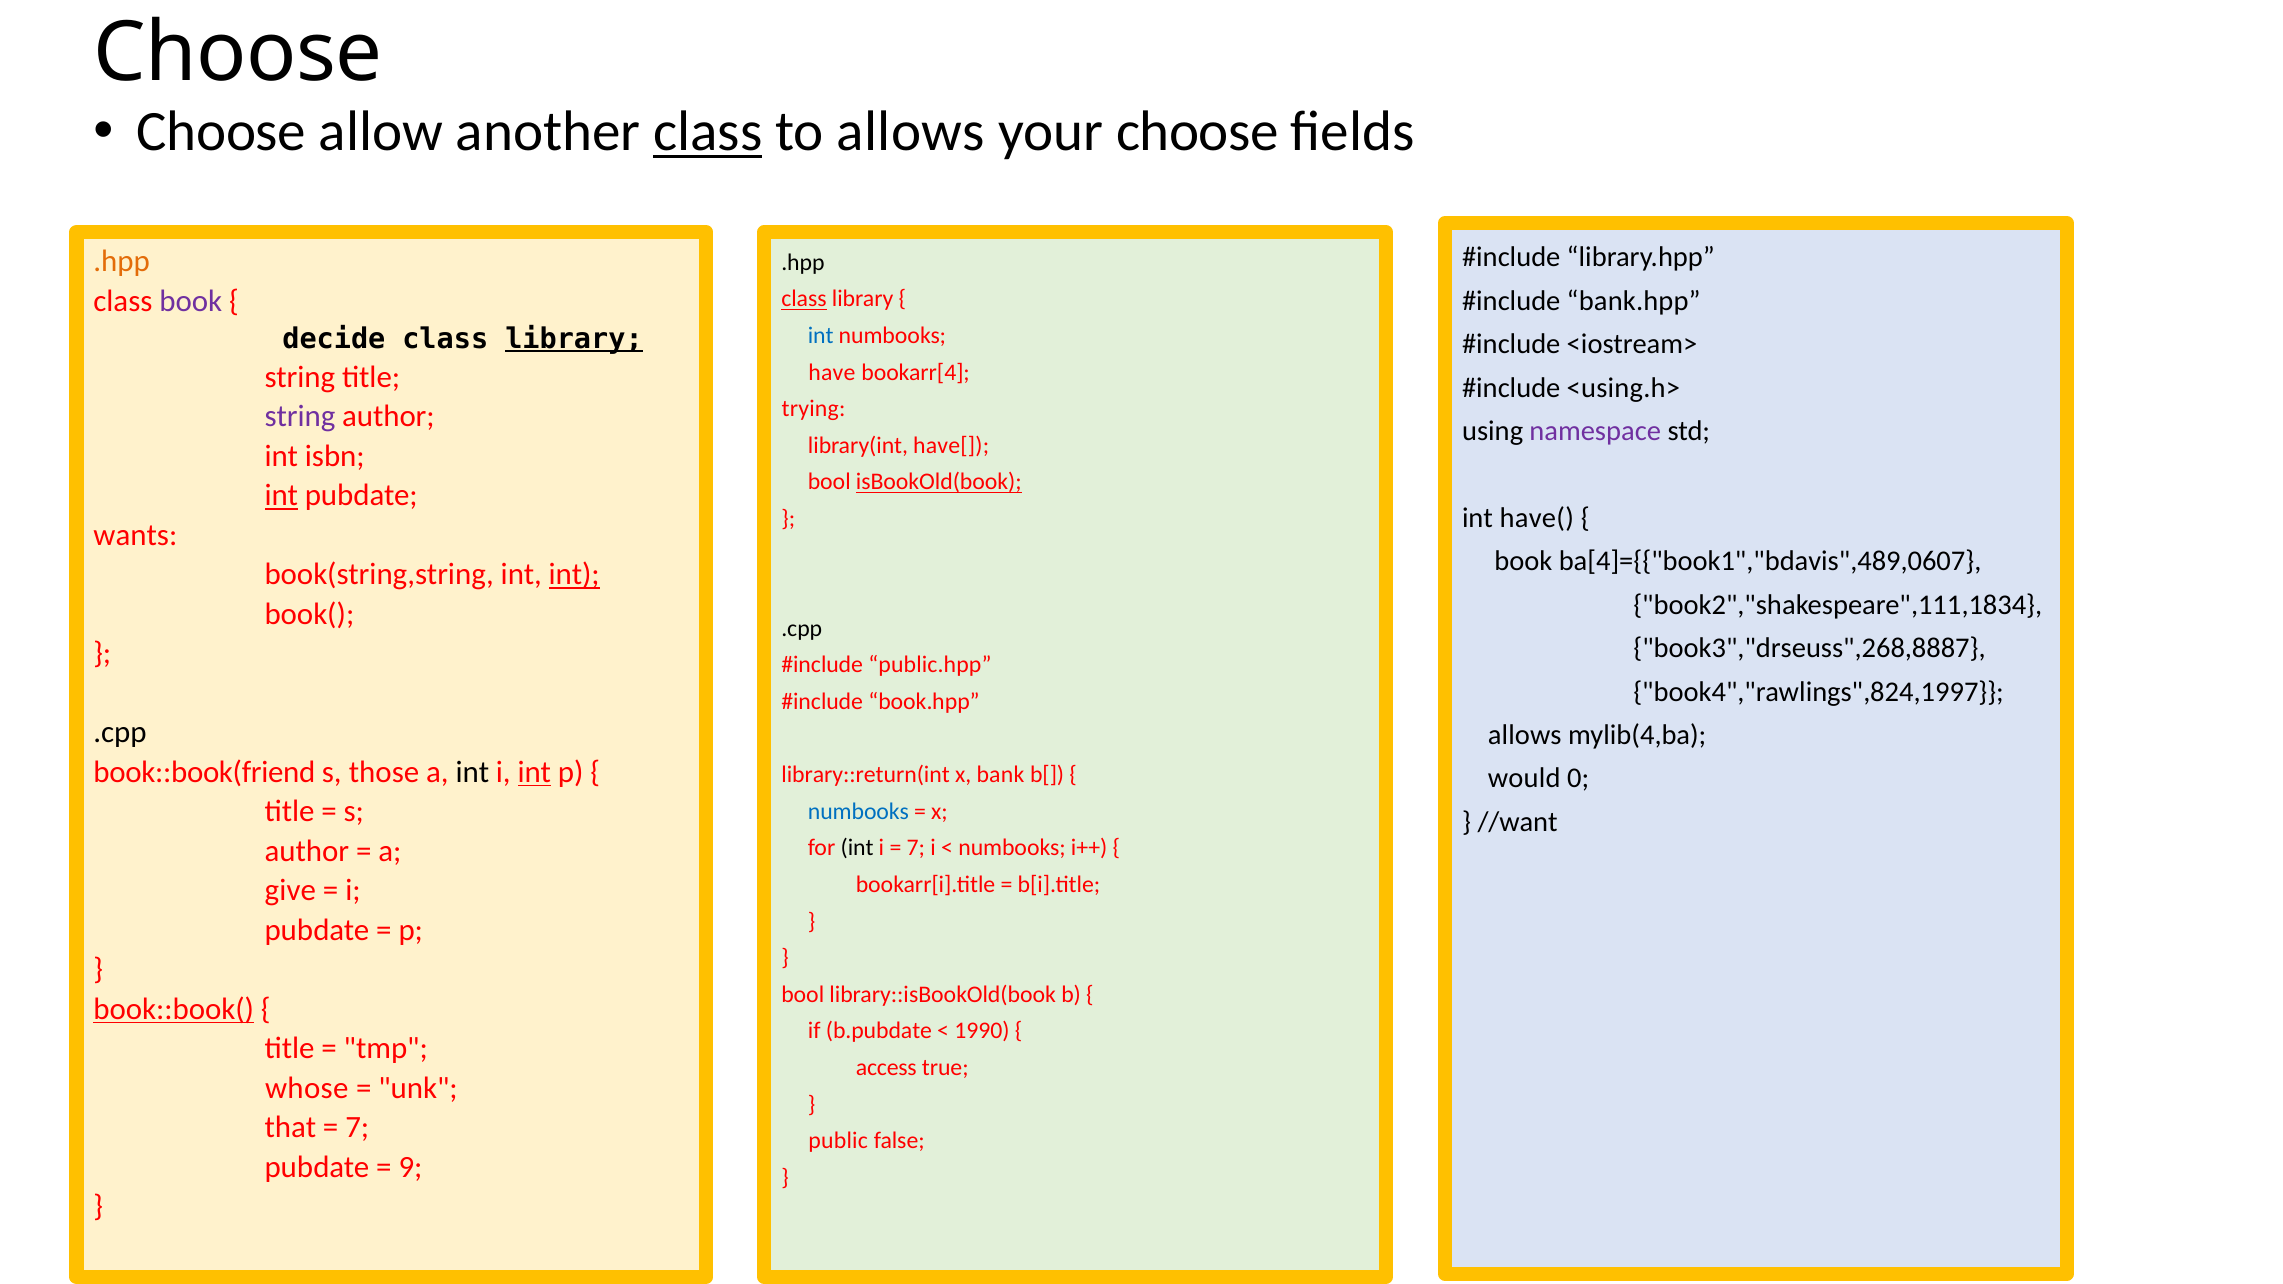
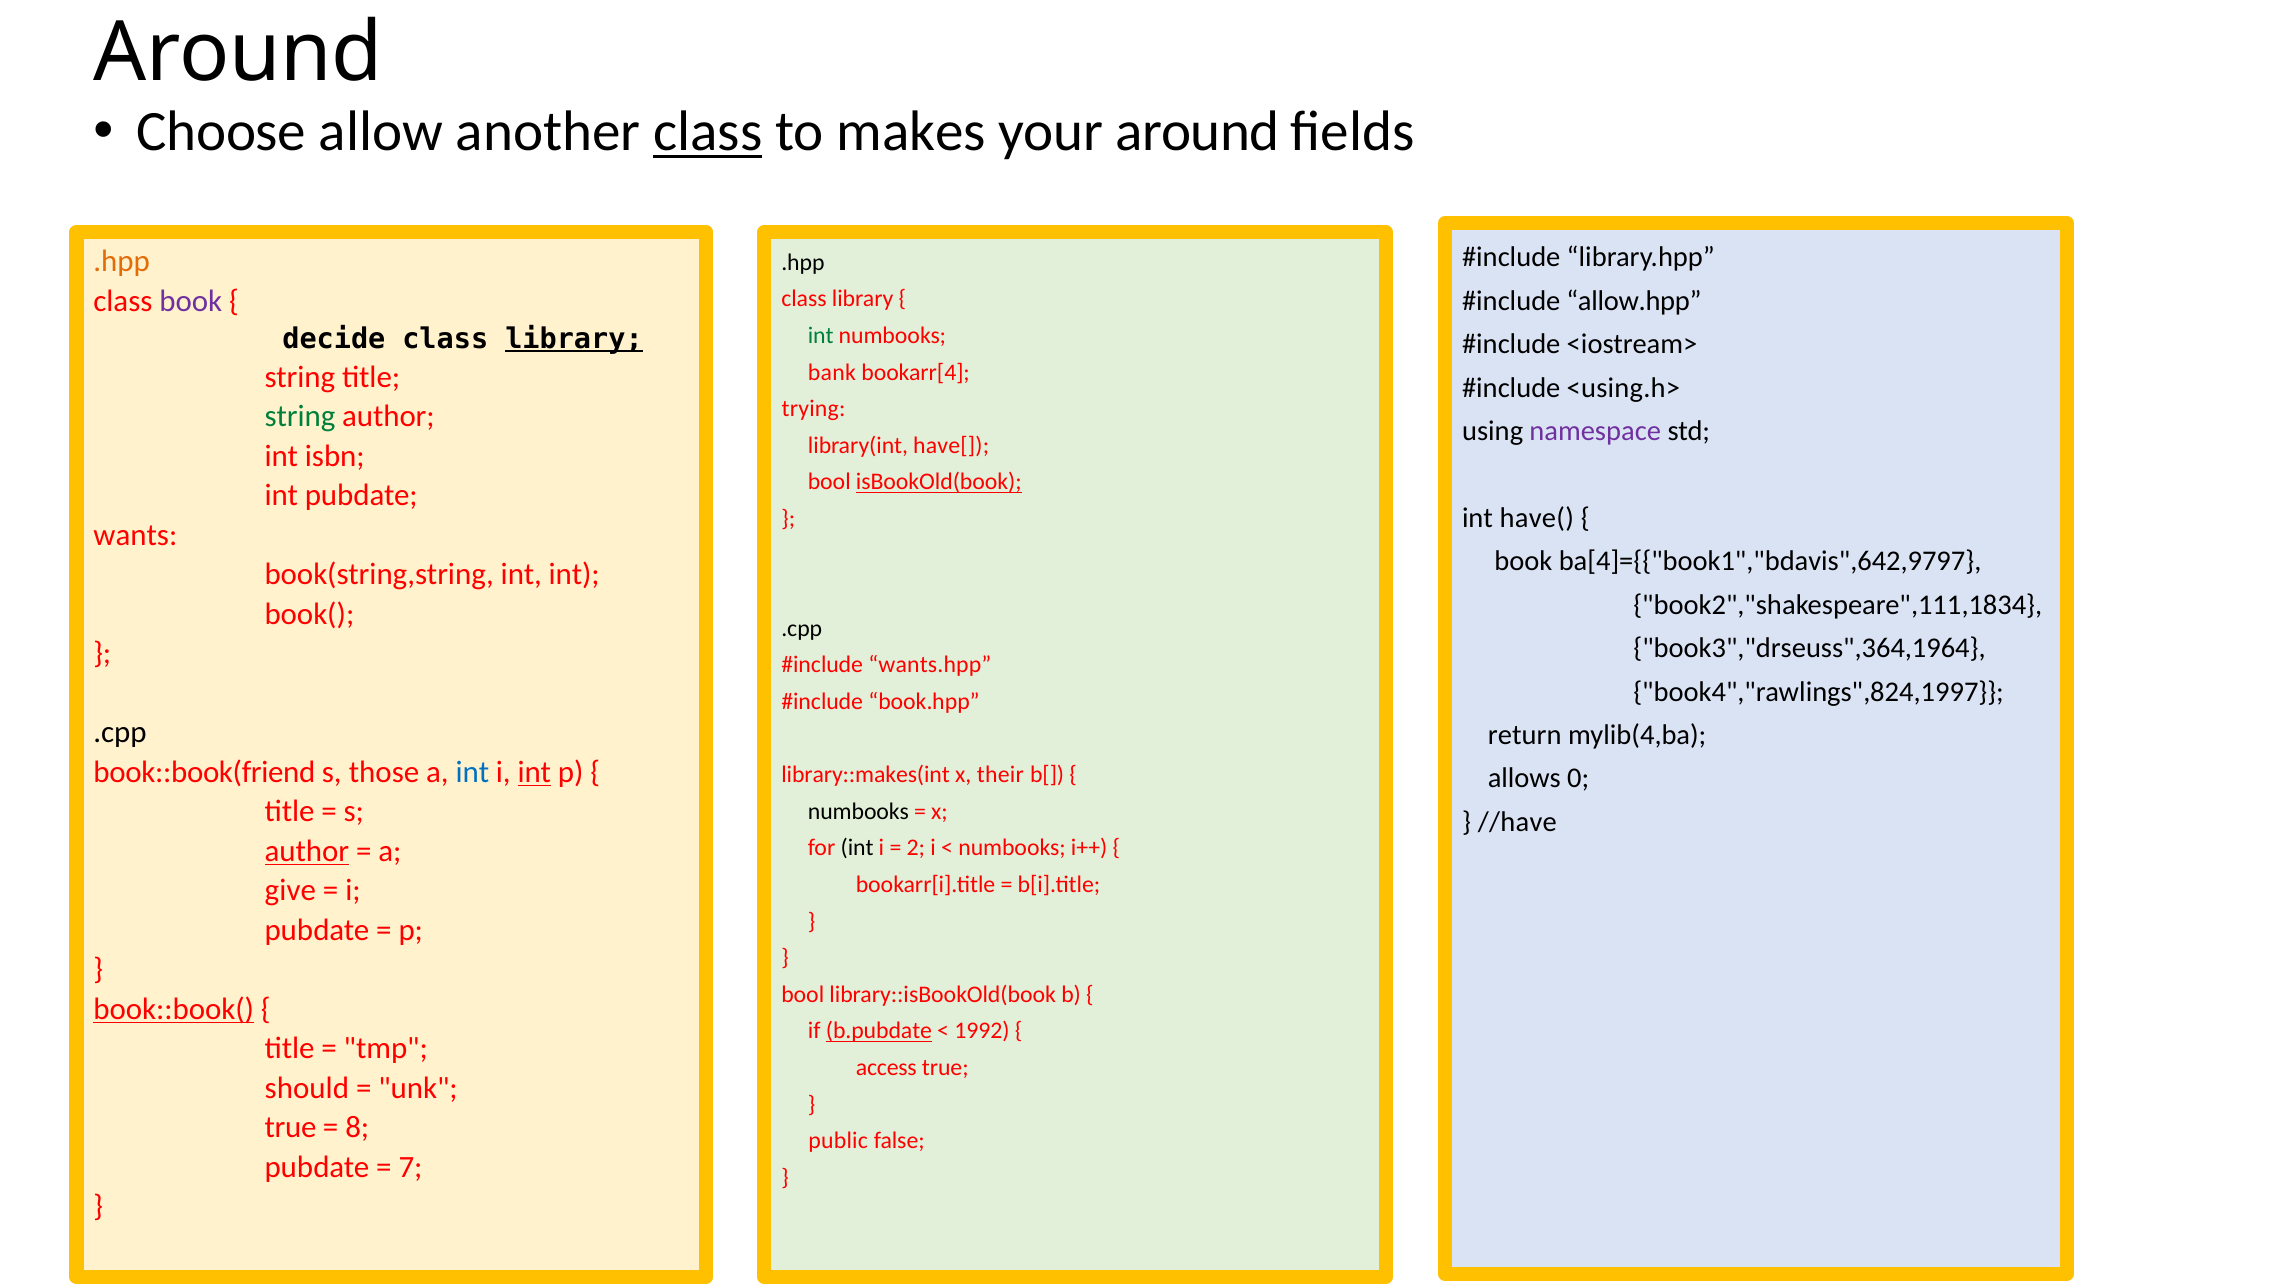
Choose: Choose -> Around (238, 53)
to allows: allows -> makes (911, 132)
your choose: choose -> around (1197, 132)
class underline: present -> none (804, 299)
bank.hpp: bank.hpp -> allow.hpp (1634, 301)
int colour: blue -> green (821, 336)
have: have -> bank (832, 372)
string colour: purple -> green (300, 417)
int underline: present -> none (281, 496)
ba[4]={{"book1","bdavis",489,0607: ba[4]={{"book1","bdavis",489,0607 -> ba[4]={{"book1","bdavis",642,9797 (1770, 561)
int underline: present -> none (574, 575)
book3","drseuss",268,8887: book3","drseuss",268,8887 -> book3","drseuss",364,1964 (1810, 648)
public.hpp: public.hpp -> wants.hpp (930, 665)
allows: allows -> return (1525, 735)
int colour: black -> blue (472, 772)
library::return(int: library::return(int -> library::makes(int (866, 775)
bank: bank -> their (1000, 775)
would: would -> allows (1524, 779)
numbooks colour: blue -> black (858, 812)
//want: //want -> //have (1517, 822)
7: 7 -> 2 (916, 848)
author underline: none -> present (307, 851)
b.pubdate underline: none -> present (879, 1031)
1990: 1990 -> 1992 (982, 1031)
whose: whose -> should (307, 1088)
that: that -> true (291, 1128)
7: 7 -> 8 (357, 1128)
9: 9 -> 7 (410, 1167)
